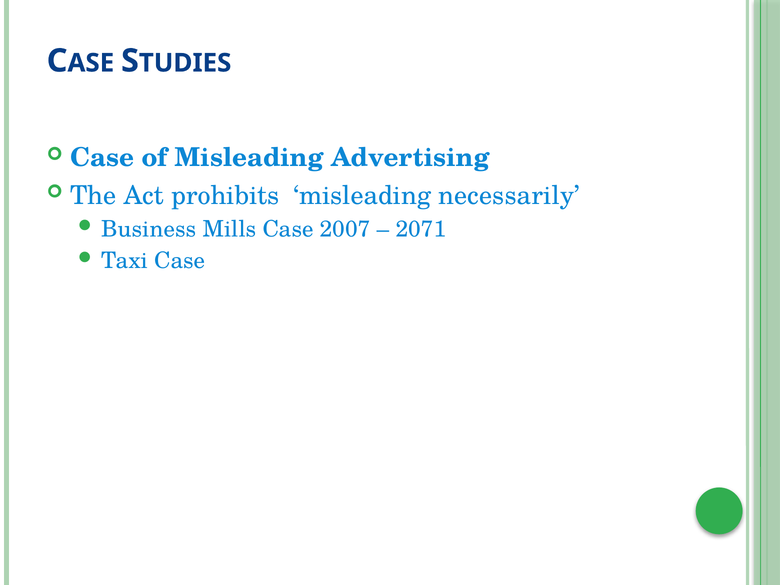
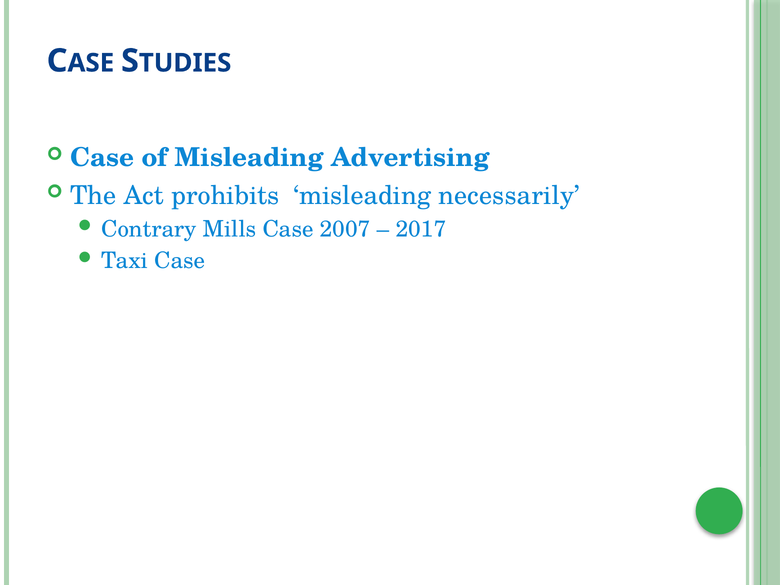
Business: Business -> Contrary (149, 229)
2071: 2071 -> 2017 (421, 229)
